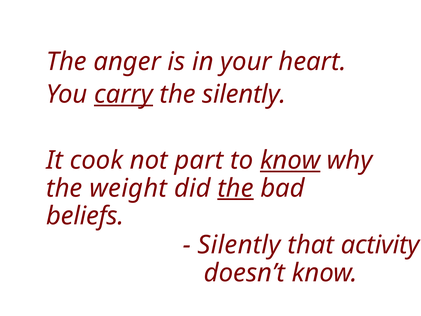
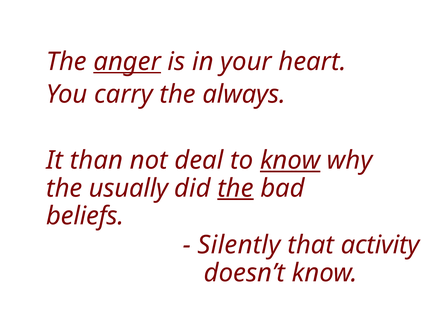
anger underline: none -> present (127, 62)
carry underline: present -> none (123, 94)
the silently: silently -> always (244, 94)
cook: cook -> than (96, 160)
part: part -> deal (199, 160)
weight: weight -> usually (129, 188)
